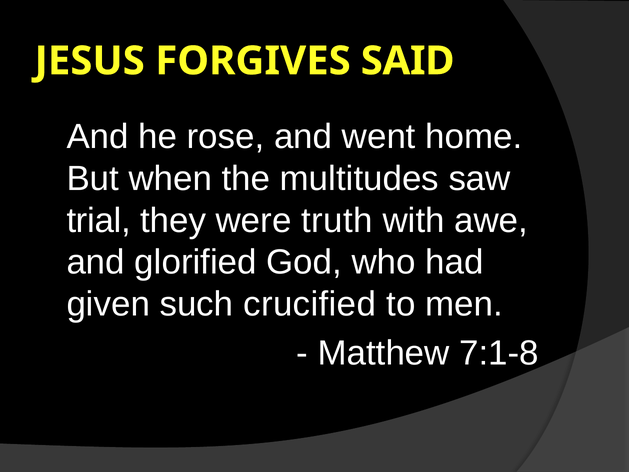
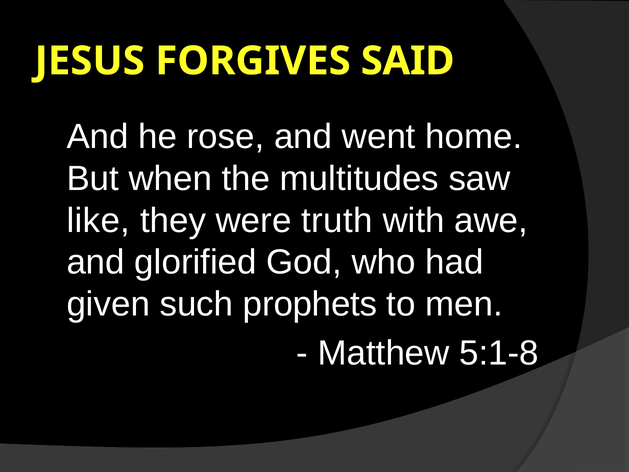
trial: trial -> like (98, 220)
crucified: crucified -> prophets (310, 304)
7:1-8: 7:1-8 -> 5:1-8 (499, 353)
